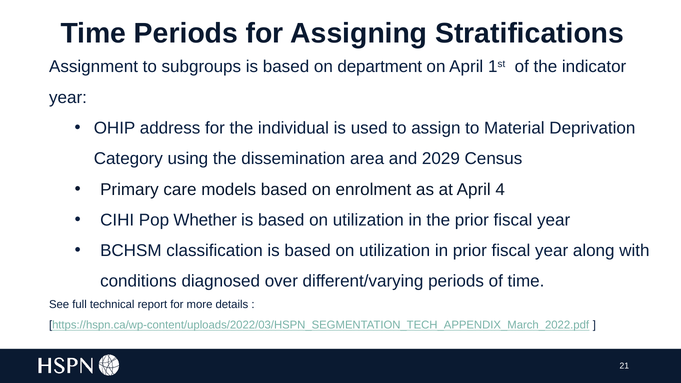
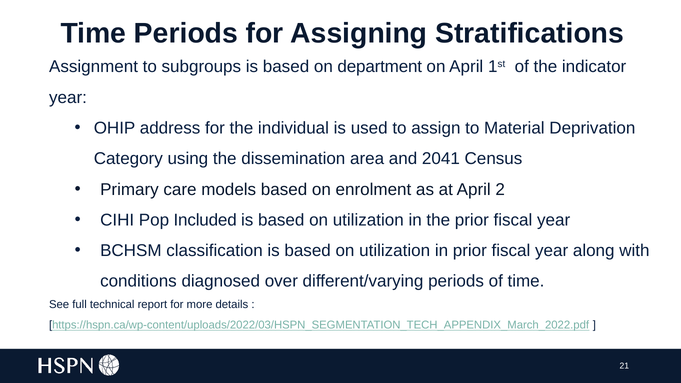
2029: 2029 -> 2041 (441, 159)
4: 4 -> 2 (500, 189)
Whether: Whether -> Included (205, 220)
